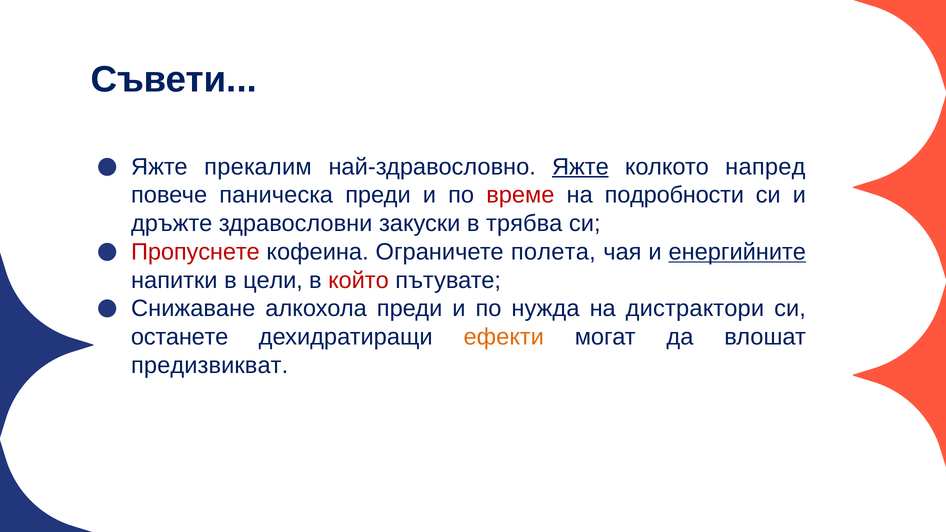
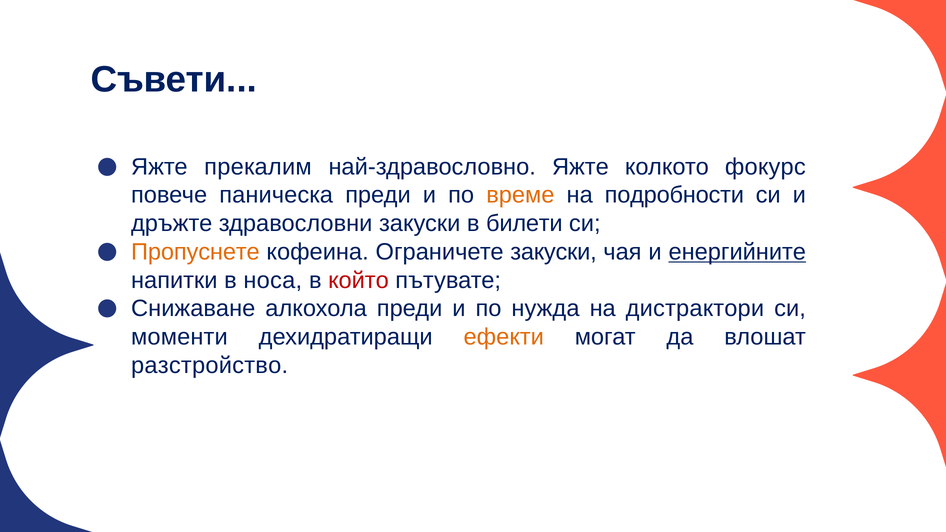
Яжте underline: present -> none (580, 167)
напред: напред -> фокурс (765, 167)
време colour: red -> orange (520, 195)
трябва: трябва -> билети (524, 224)
Пропуснете colour: red -> orange (195, 252)
Ограничете полета: полета -> закуски (554, 252)
цели: цели -> носа (273, 280)
останете: останете -> моменти (179, 337)
предизвикват: предизвикват -> разстройство (210, 365)
